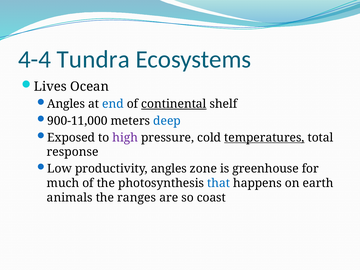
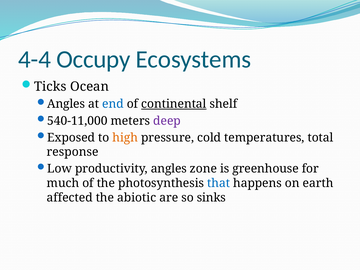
Tundra: Tundra -> Occupy (93, 59)
Lives: Lives -> Ticks (50, 87)
900-11,000: 900-11,000 -> 540-11,000 (77, 121)
deep colour: blue -> purple (167, 121)
high colour: purple -> orange (125, 138)
temperatures underline: present -> none (264, 138)
animals: animals -> affected (70, 198)
ranges: ranges -> abiotic (137, 198)
coast: coast -> sinks (211, 198)
